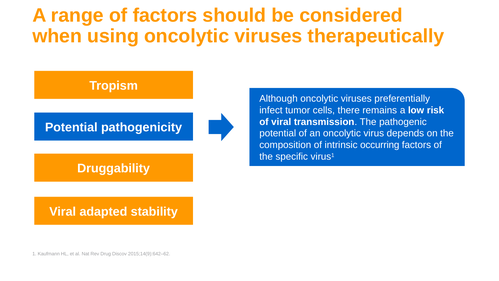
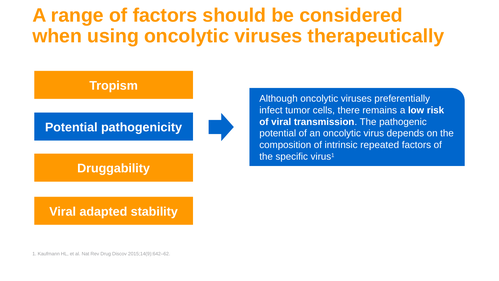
occurring: occurring -> repeated (380, 145)
